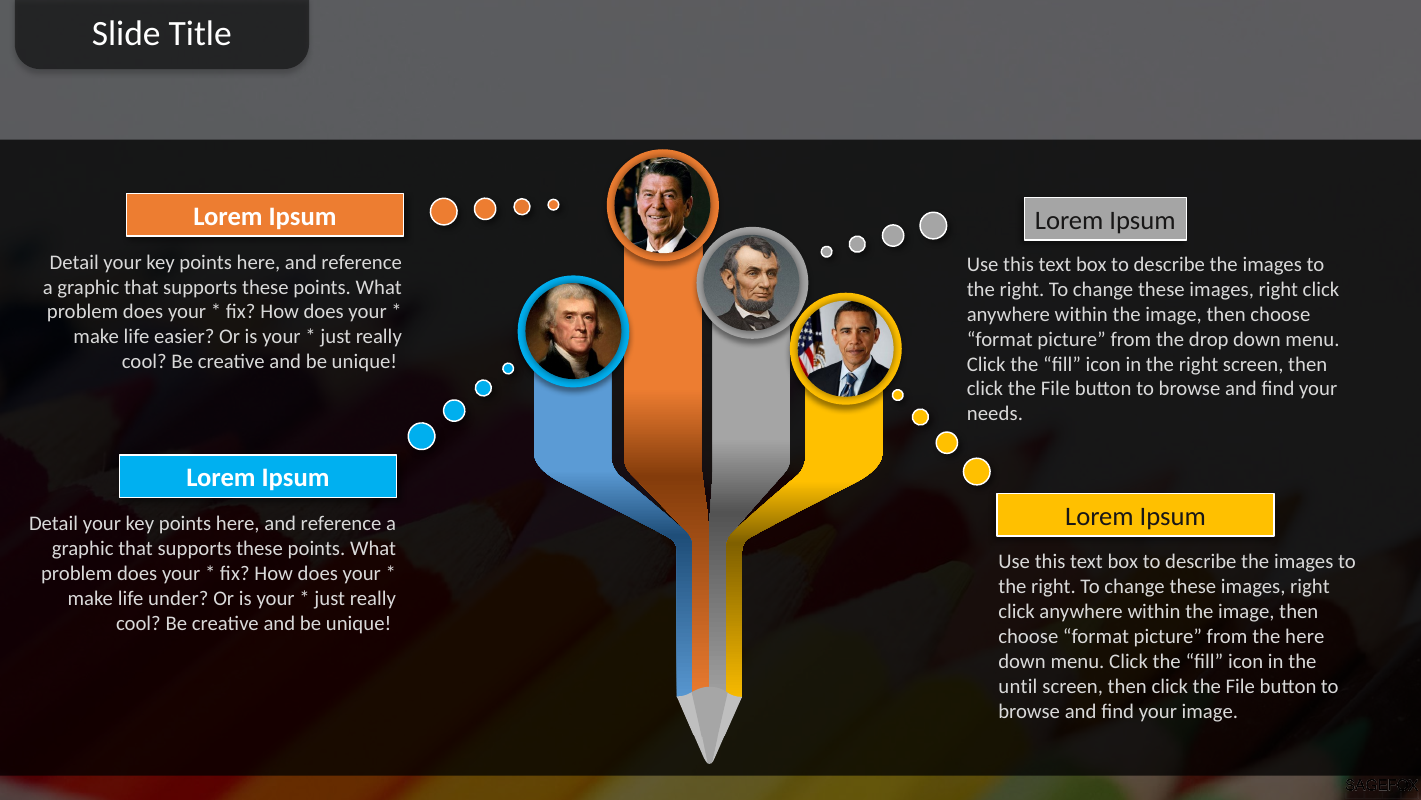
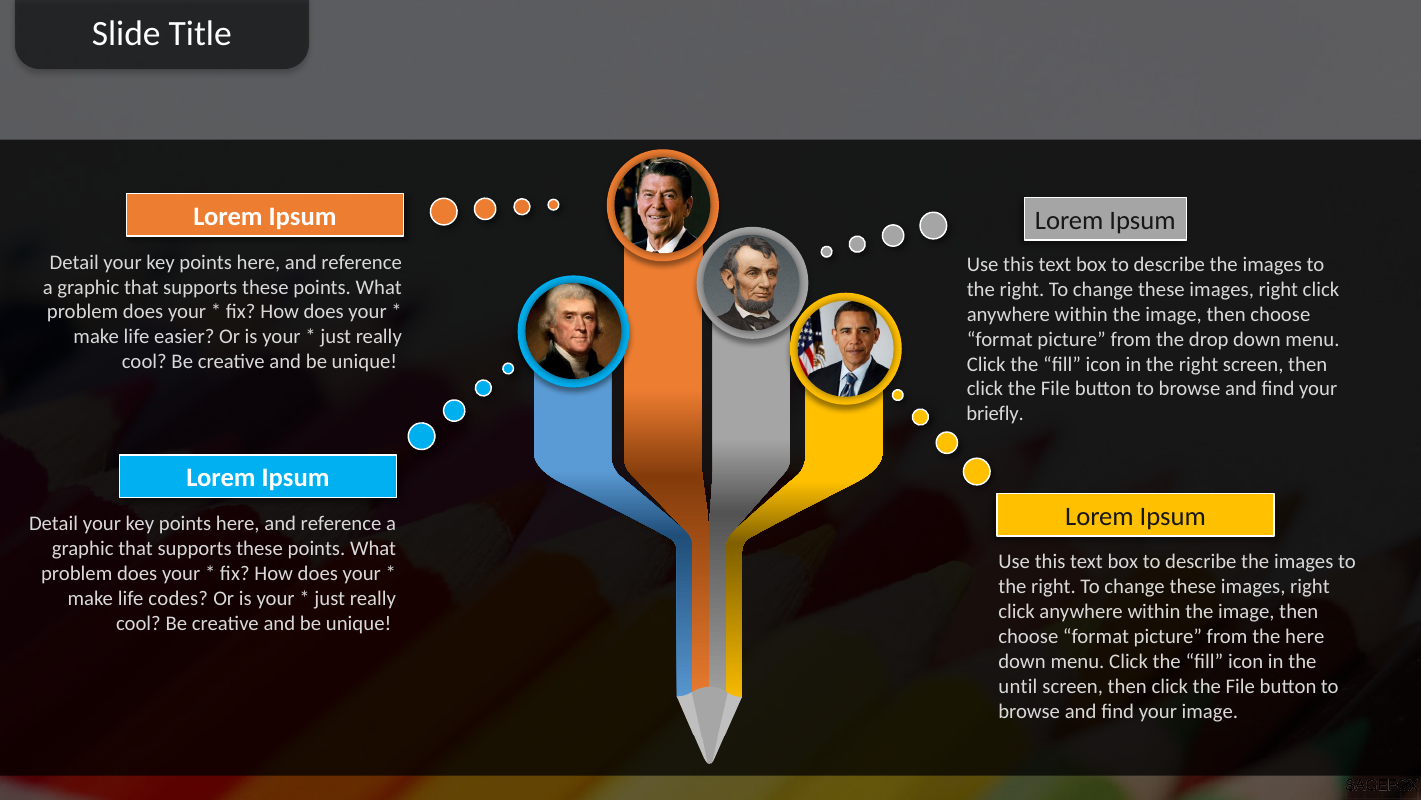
needs: needs -> briefly (995, 414)
under: under -> codes (178, 598)
